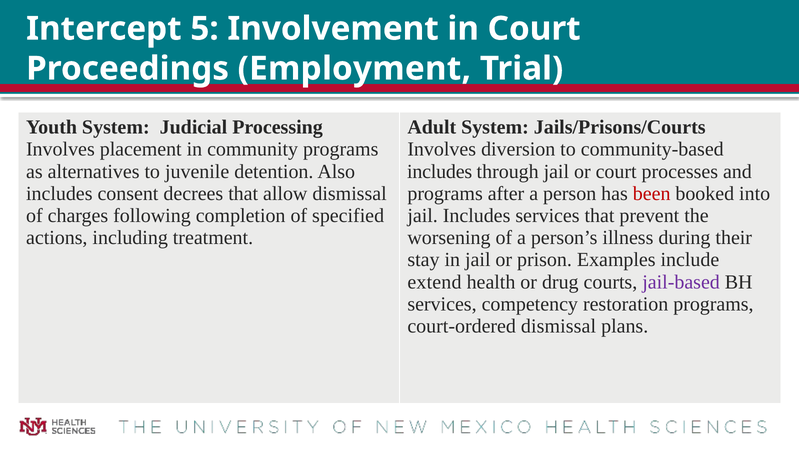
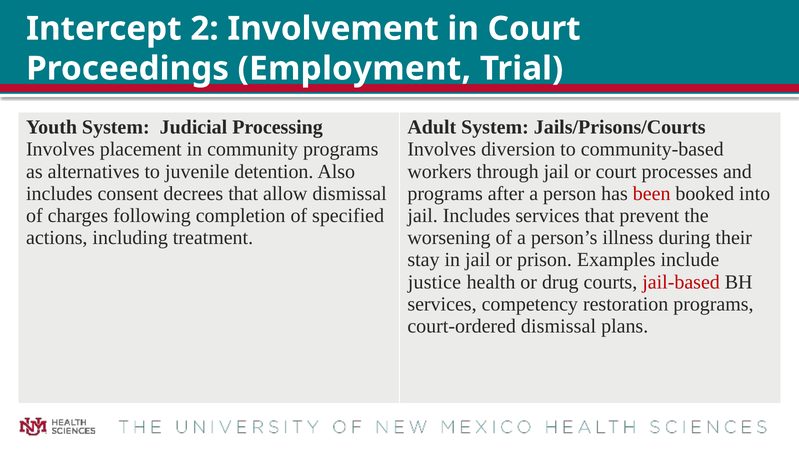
5: 5 -> 2 (205, 29)
includes: includes -> workers (440, 172)
extend: extend -> justice (434, 282)
jail-based colour: purple -> red (681, 282)
